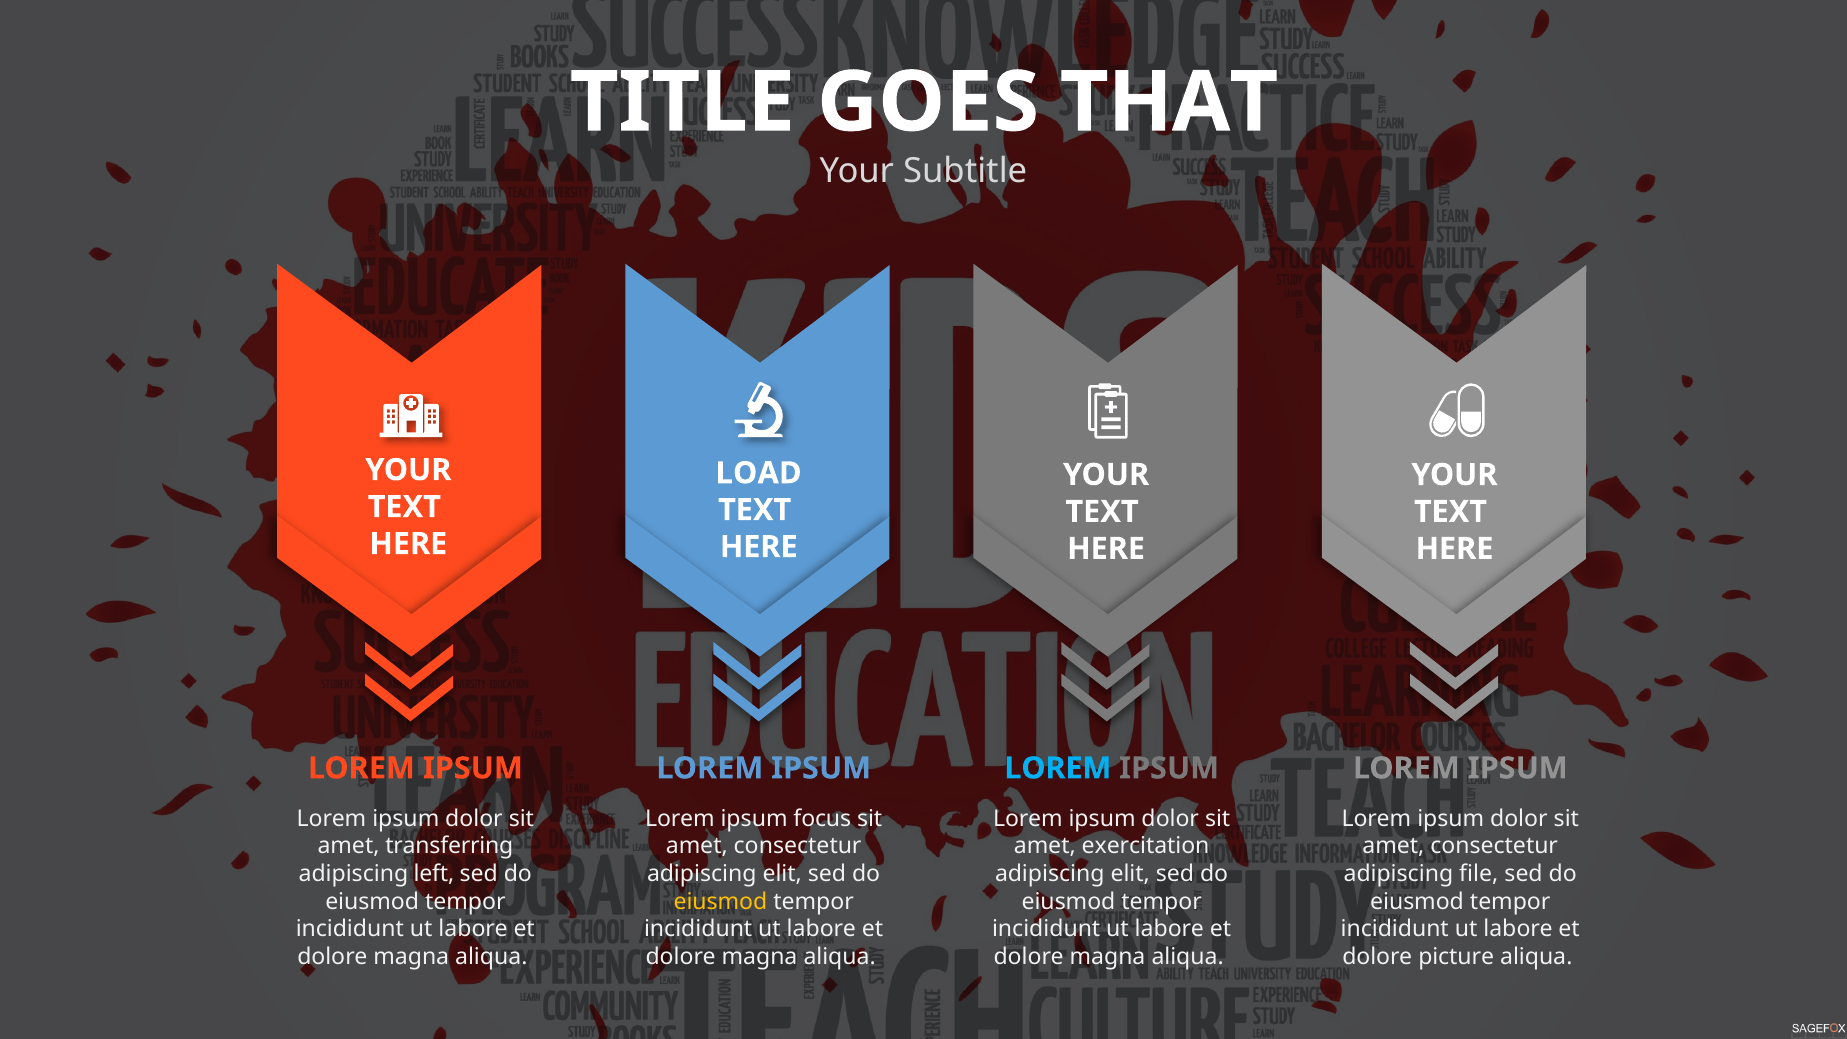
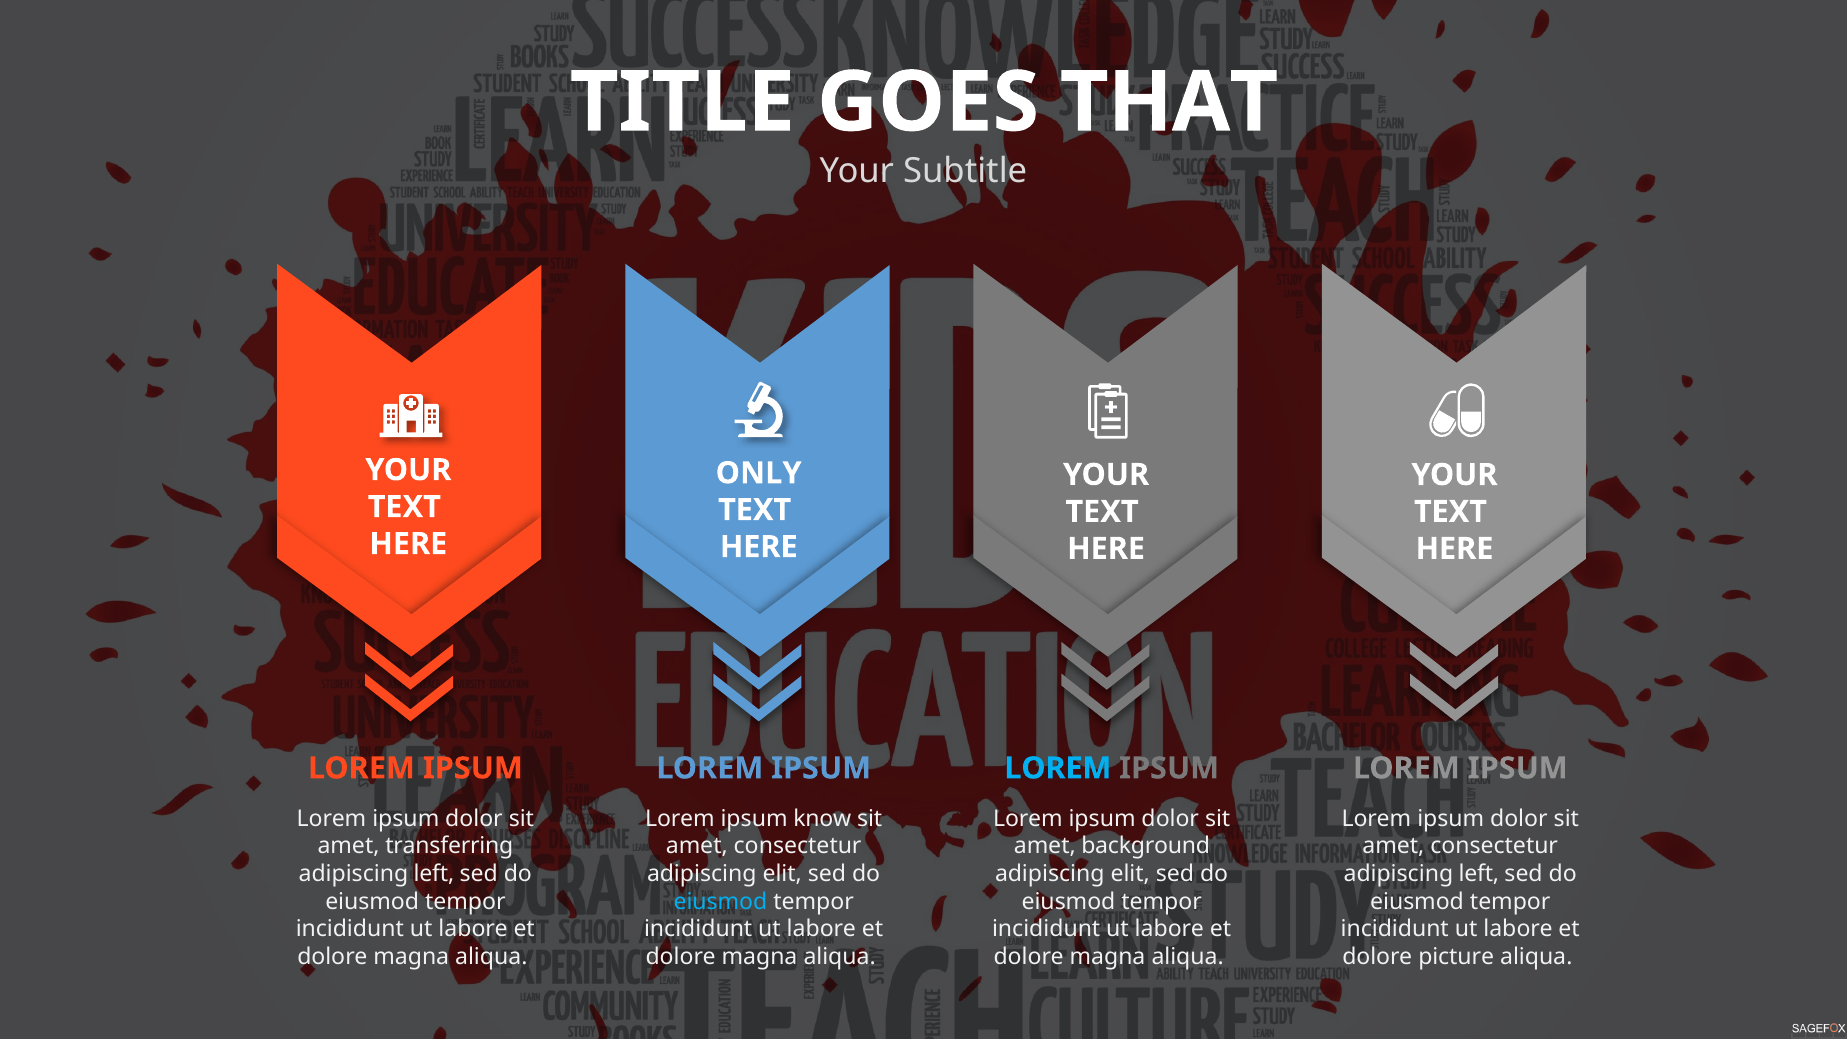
LOAD: LOAD -> ONLY (759, 473)
focus: focus -> know (822, 818)
exercitation: exercitation -> background (1146, 846)
file: file -> left (1479, 874)
eiusmod colour: yellow -> light blue (720, 902)
